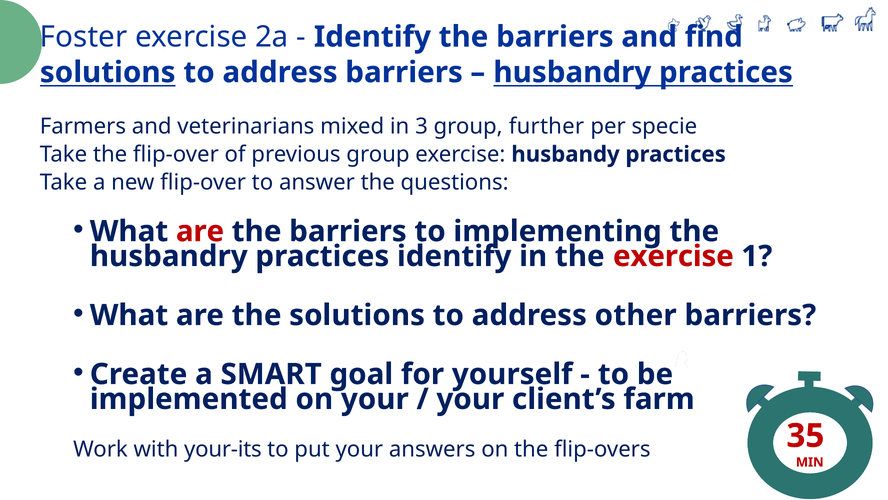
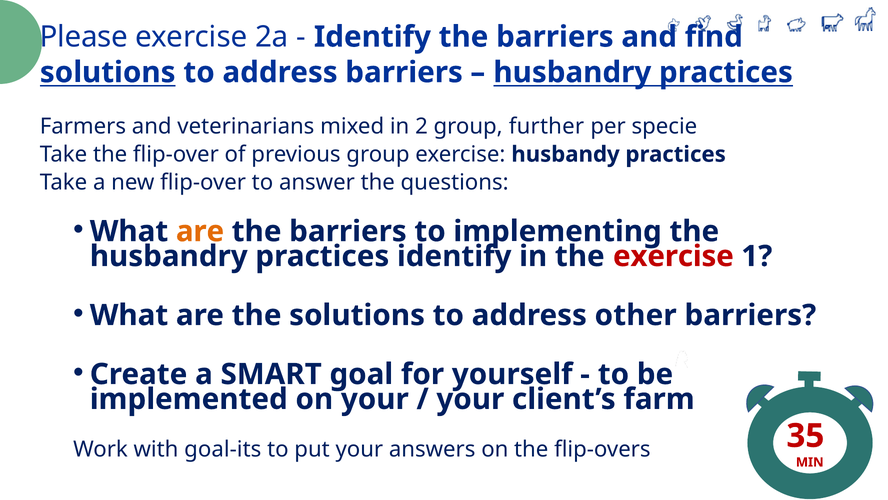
Foster: Foster -> Please (84, 37)
3: 3 -> 2 (421, 126)
are colour: red -> orange (200, 231)
your-its: your-its -> goal-its (223, 449)
